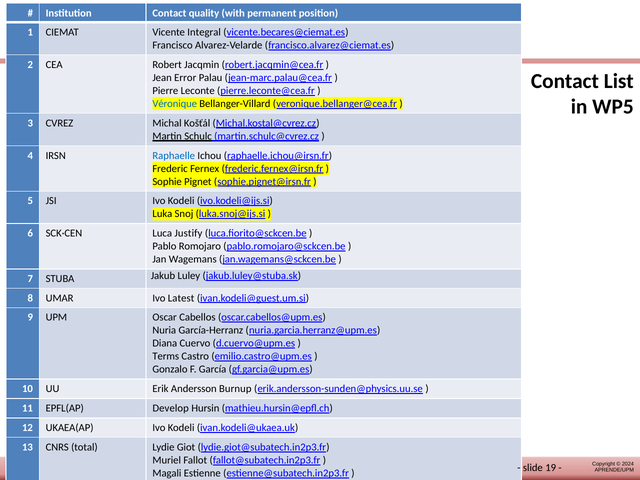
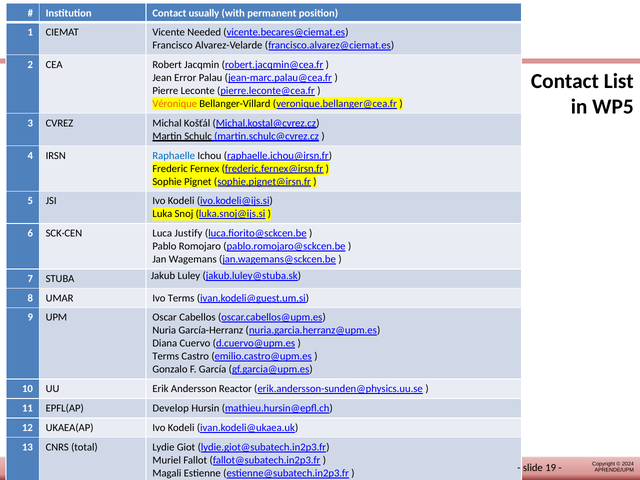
quality: quality -> usually (204, 13)
Integral: Integral -> Needed (204, 32)
Véronique colour: blue -> orange (175, 104)
Ivo Latest: Latest -> Terms (181, 298)
Burnup: Burnup -> Reactor (235, 389)
